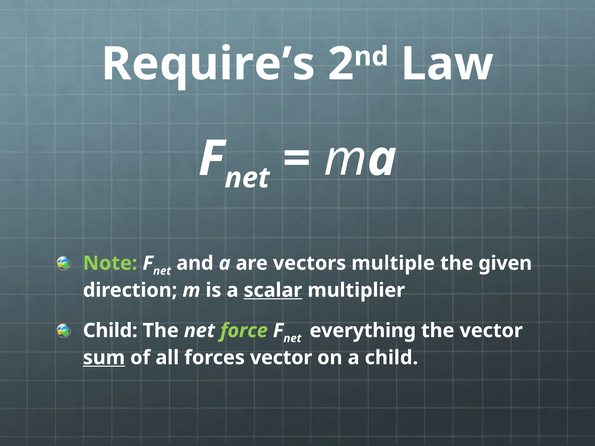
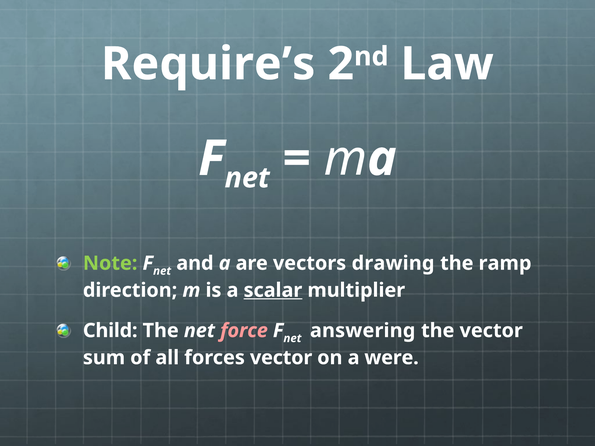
multiple: multiple -> drawing (393, 263)
given: given -> ramp (505, 263)
force colour: light green -> pink (244, 331)
everything: everything -> answering (363, 331)
sum underline: present -> none (104, 358)
a child: child -> were (392, 358)
